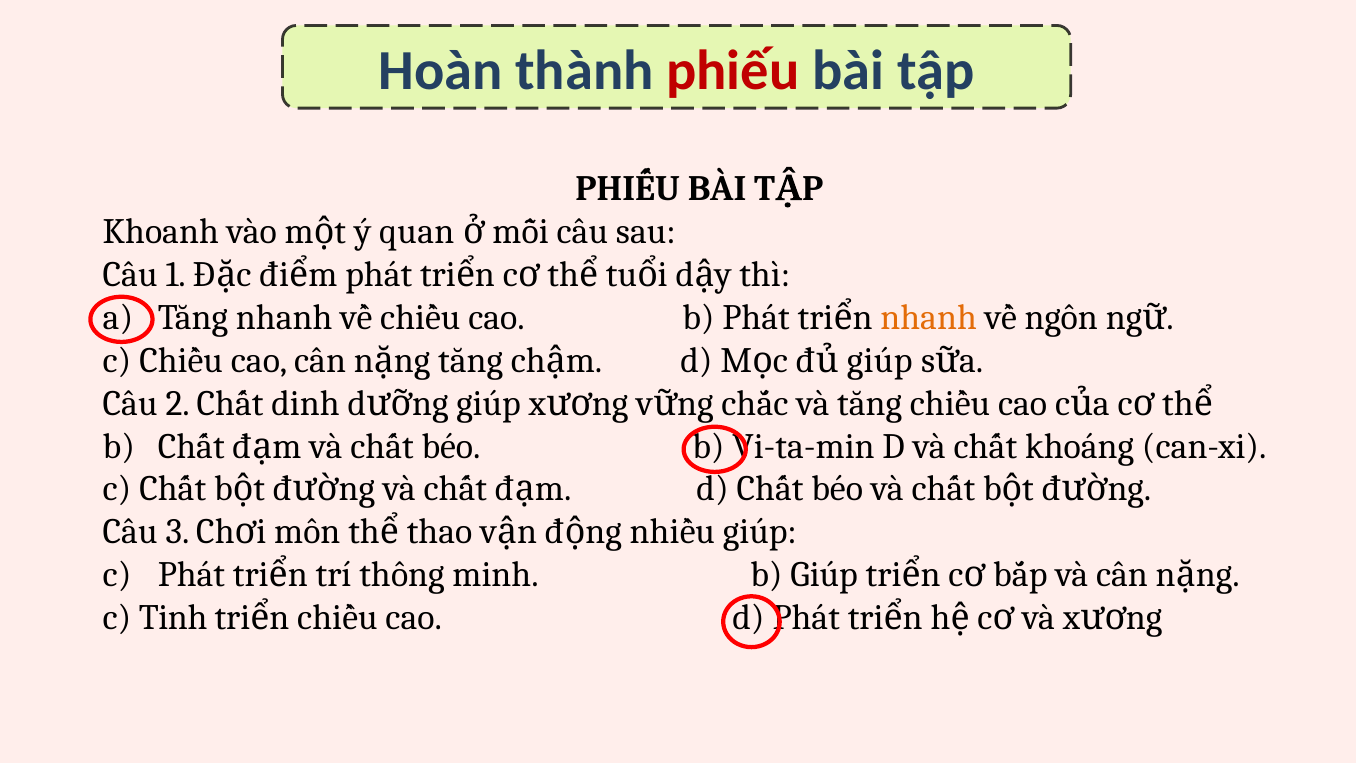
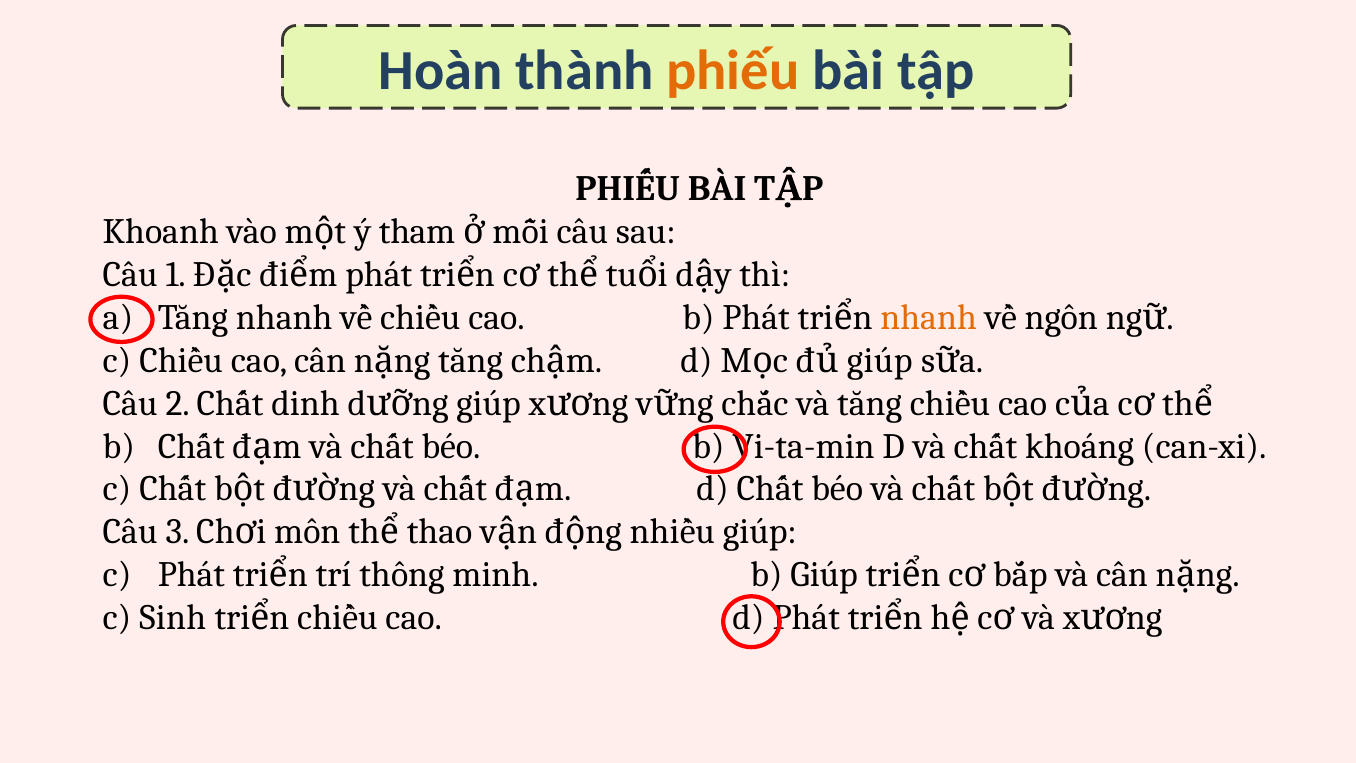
phiếu colour: red -> orange (733, 71)
quan: quan -> tham (417, 231)
Tinh: Tinh -> Sinh (173, 618)
